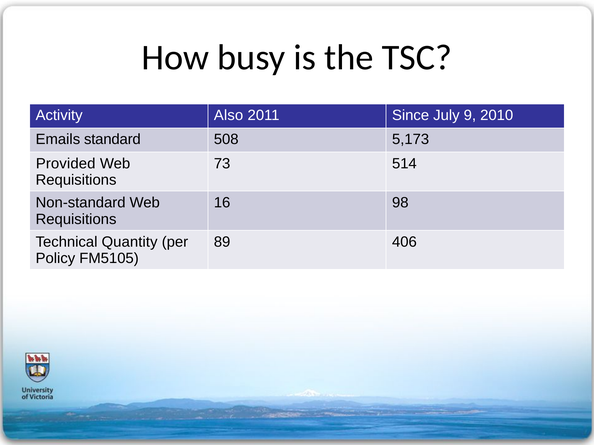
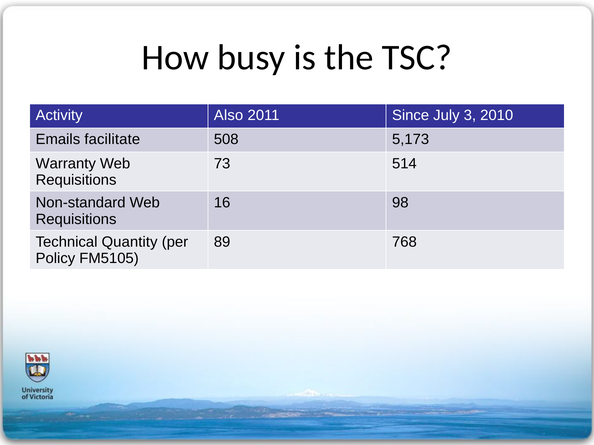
9: 9 -> 3 (470, 115)
standard: standard -> facilitate (112, 140)
Provided: Provided -> Warranty (66, 164)
406: 406 -> 768 (404, 242)
